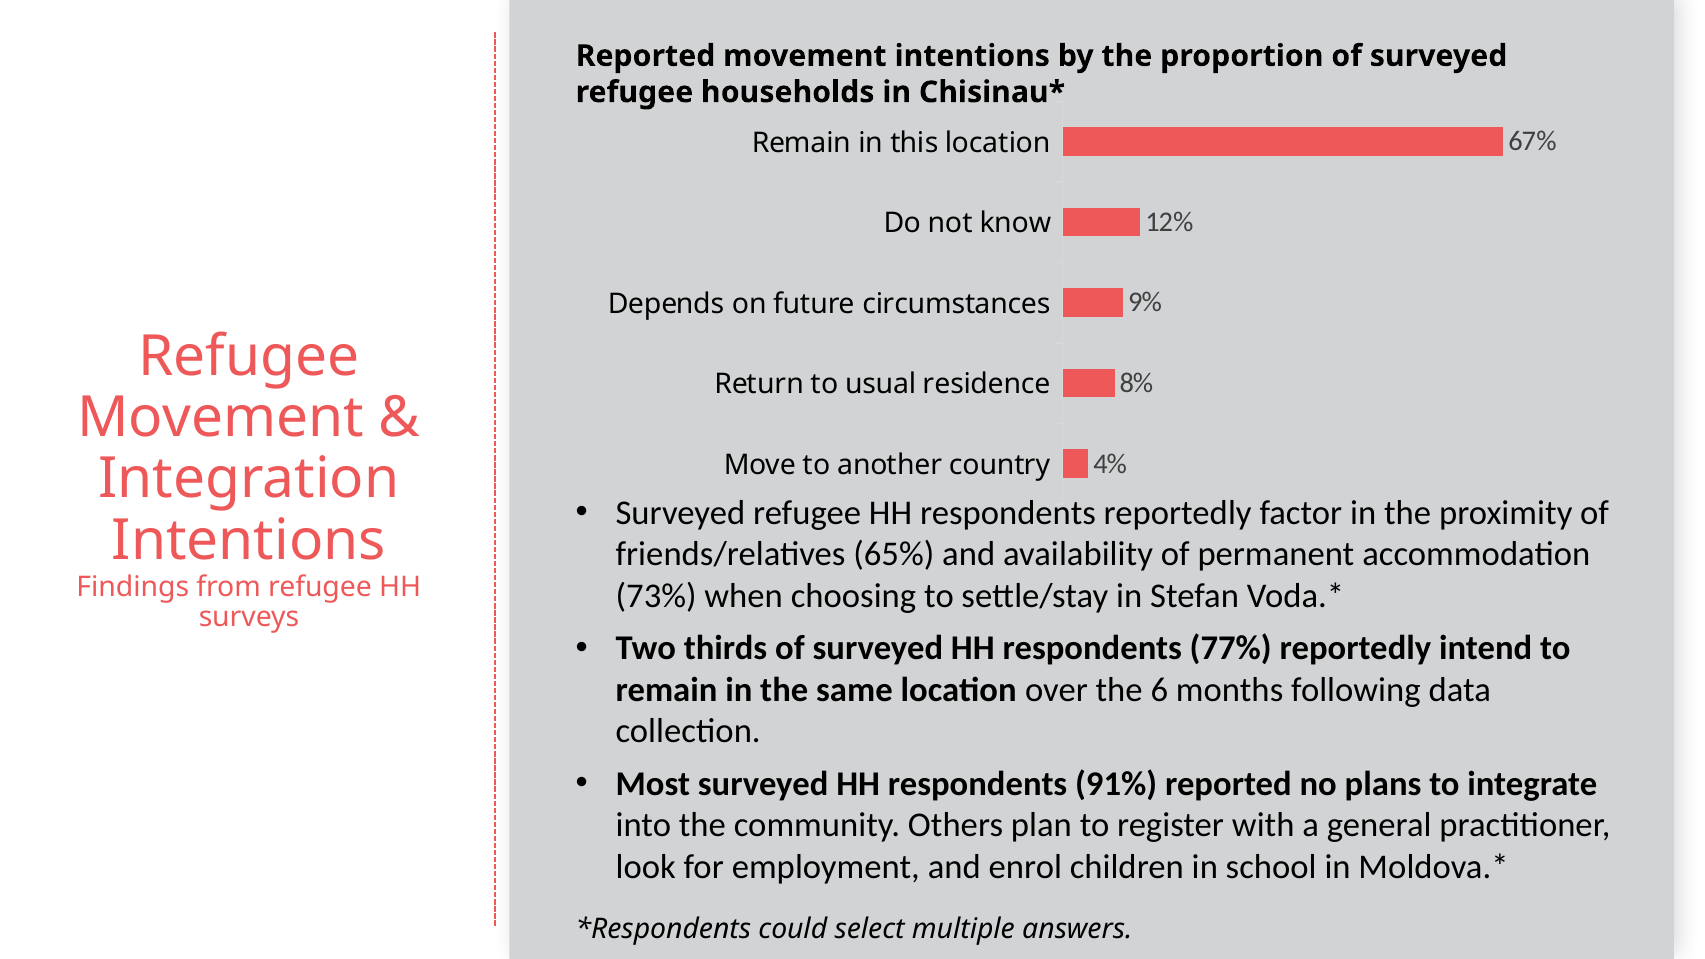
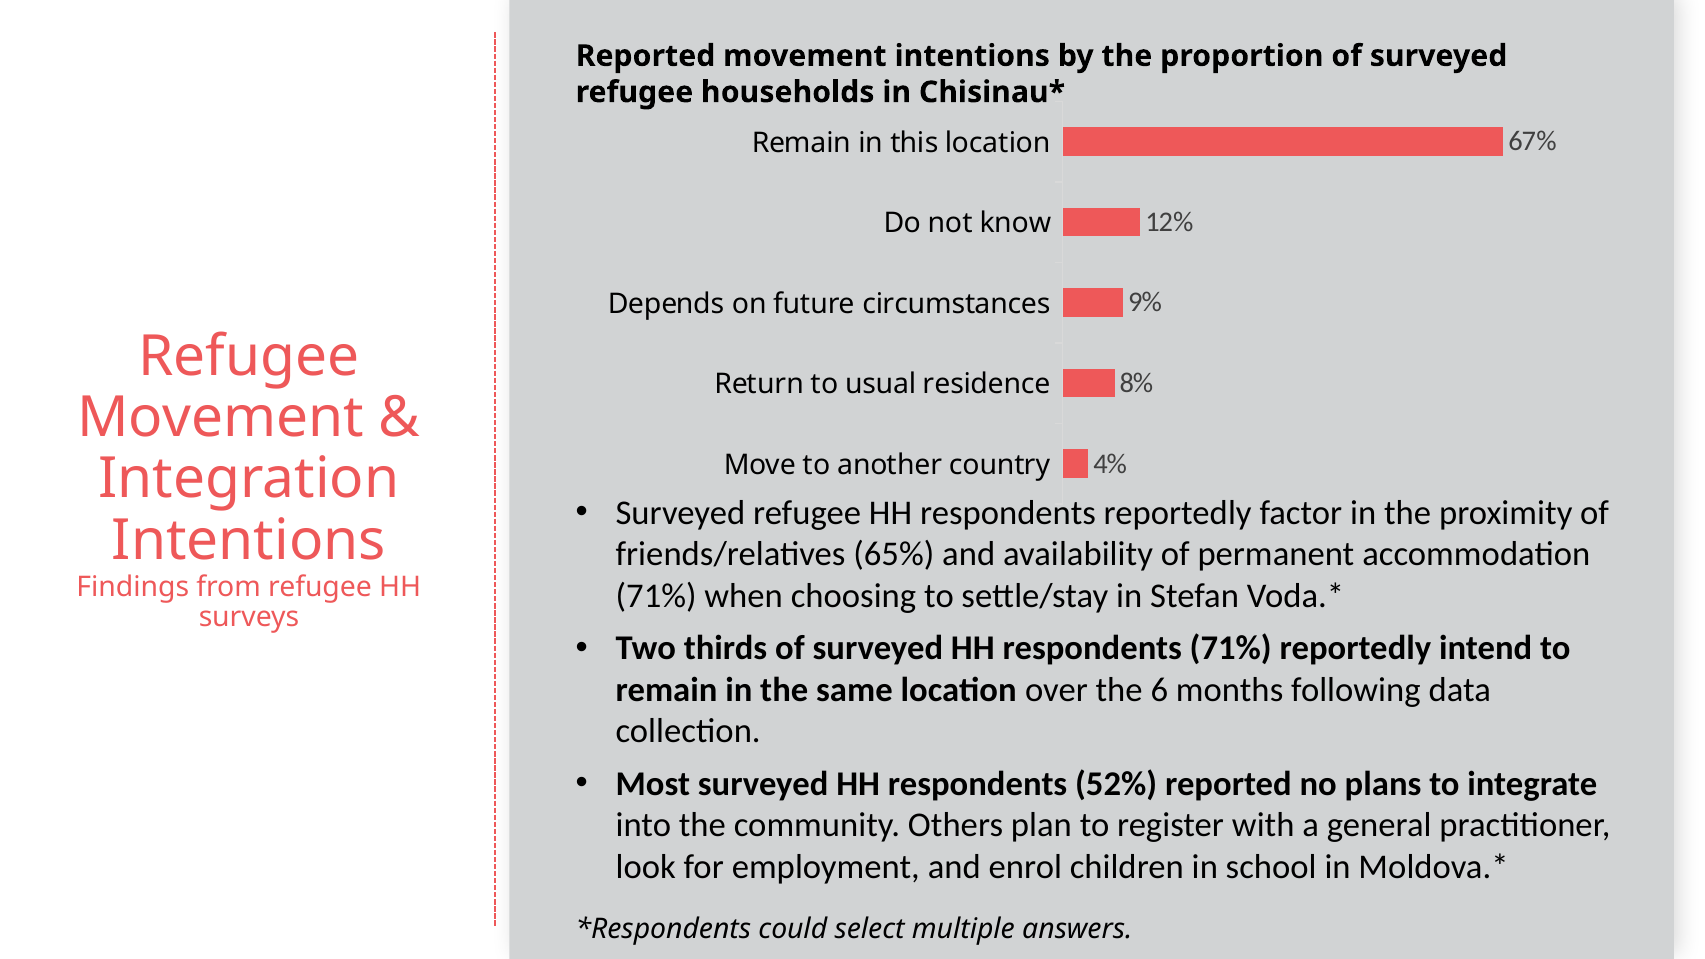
73%: 73% -> 71% (656, 596)
respondents 77%: 77% -> 71% (1231, 648)
91%: 91% -> 52% (1116, 784)
